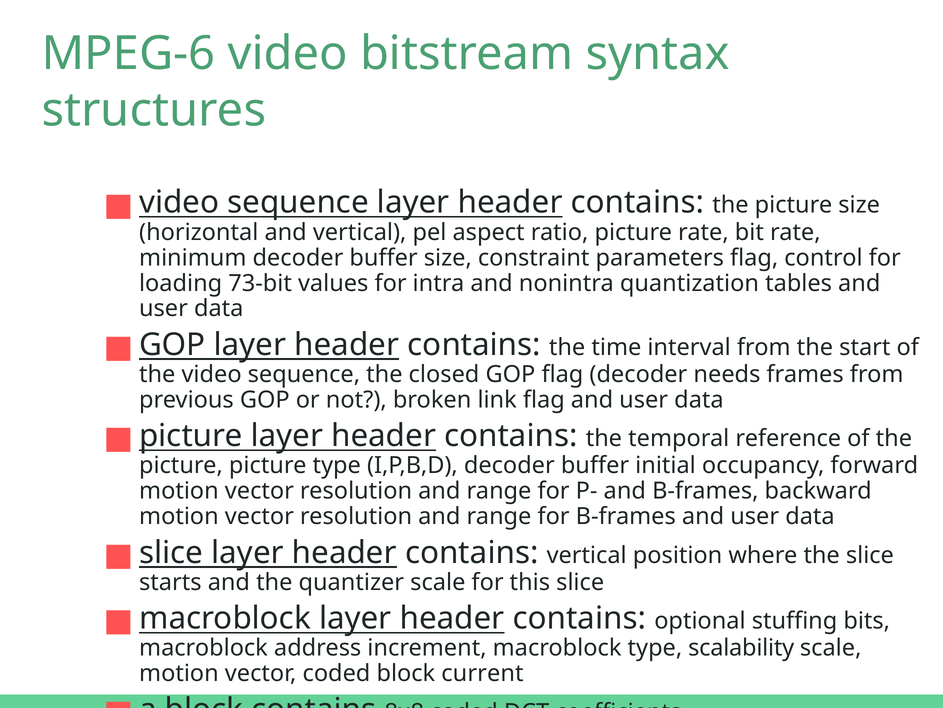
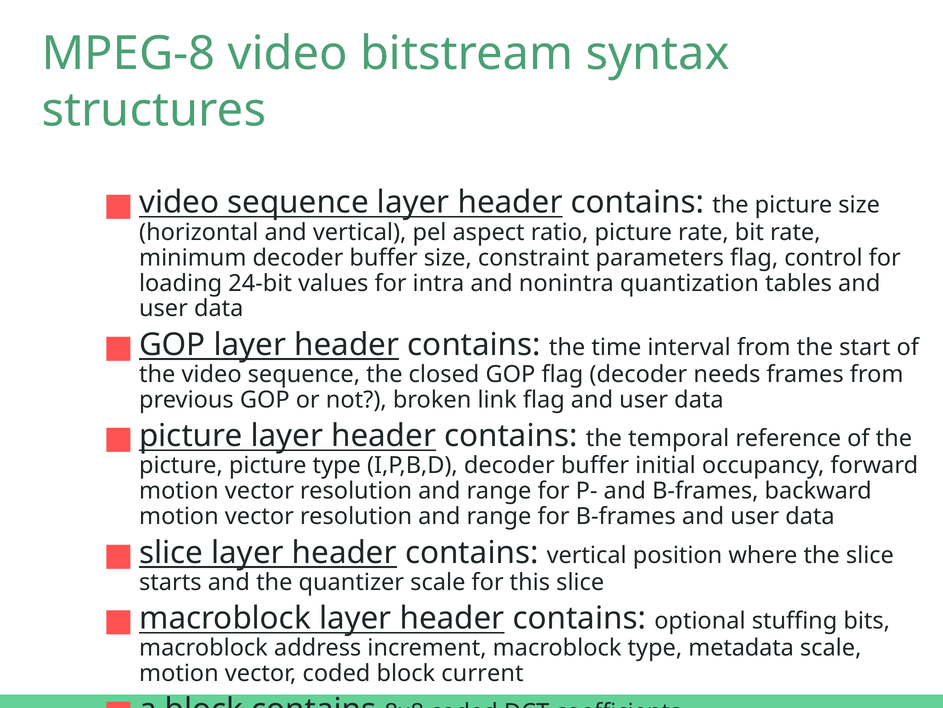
MPEG-6: MPEG-6 -> MPEG-8 (129, 54)
73-bit: 73-bit -> 24-bit (260, 283)
scalability: scalability -> metadata (741, 647)
